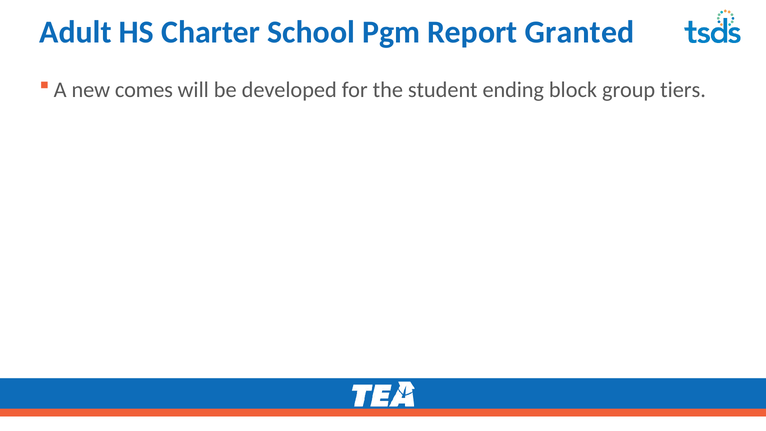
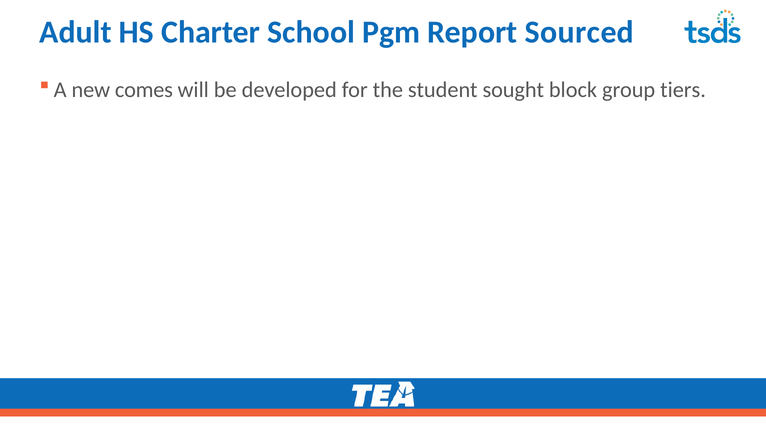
Granted: Granted -> Sourced (579, 32)
ending: ending -> sought (513, 90)
